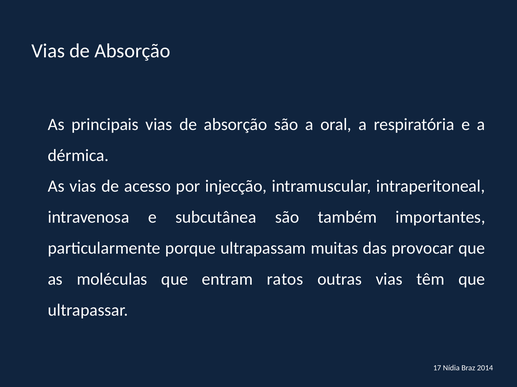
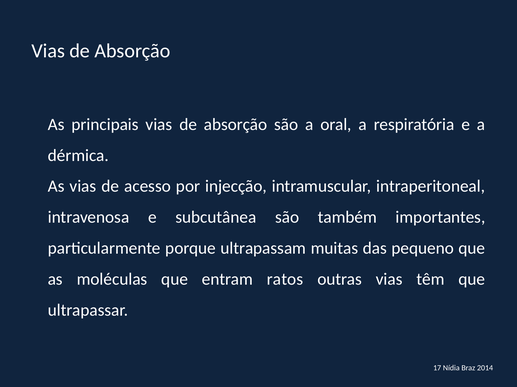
provocar: provocar -> pequeno (423, 249)
